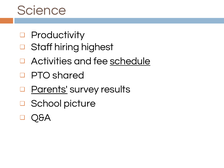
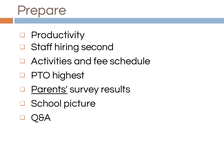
Science: Science -> Prepare (42, 10)
highest: highest -> second (97, 47)
schedule underline: present -> none (130, 61)
shared: shared -> highest (68, 75)
